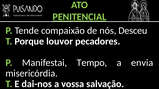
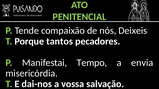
PENITENCIAL underline: present -> none (79, 17)
Desceu: Desceu -> Deixeis (133, 31)
louvor: louvor -> tantos (60, 41)
